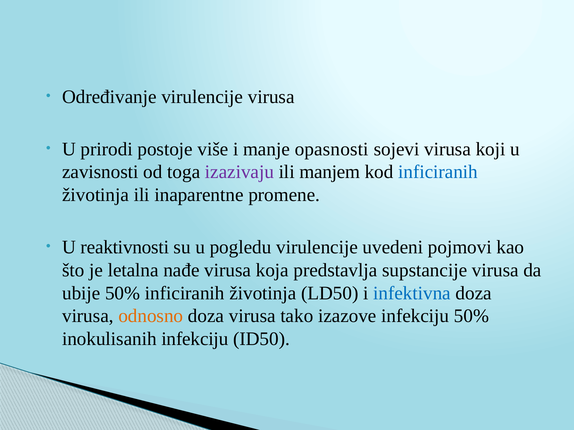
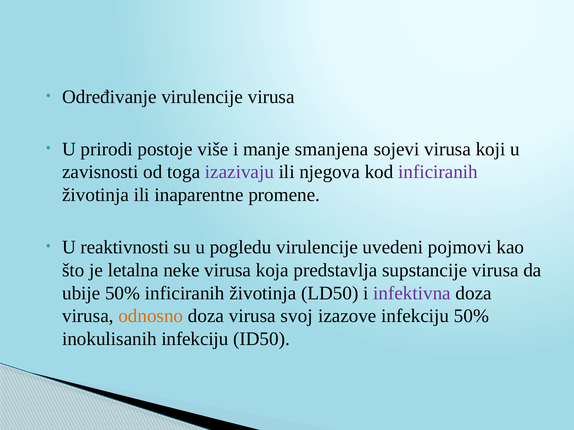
opasnosti: opasnosti -> smanjena (332, 149)
manjem: manjem -> njegova (330, 172)
inficiranih colour: blue -> purple (438, 172)
nađe: nađe -> neke (181, 270)
infektivna colour: blue -> purple (412, 293)
tako: tako -> svoj (297, 316)
